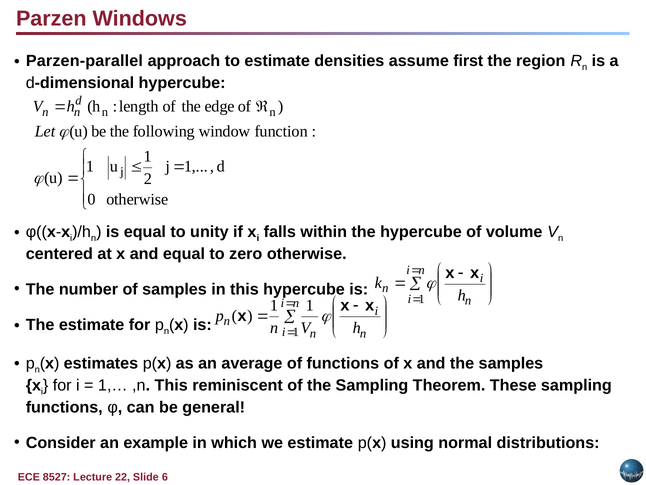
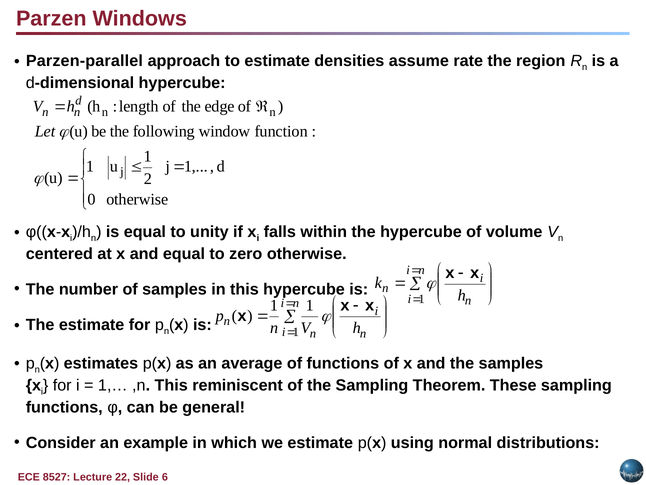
first: first -> rate (468, 61)
